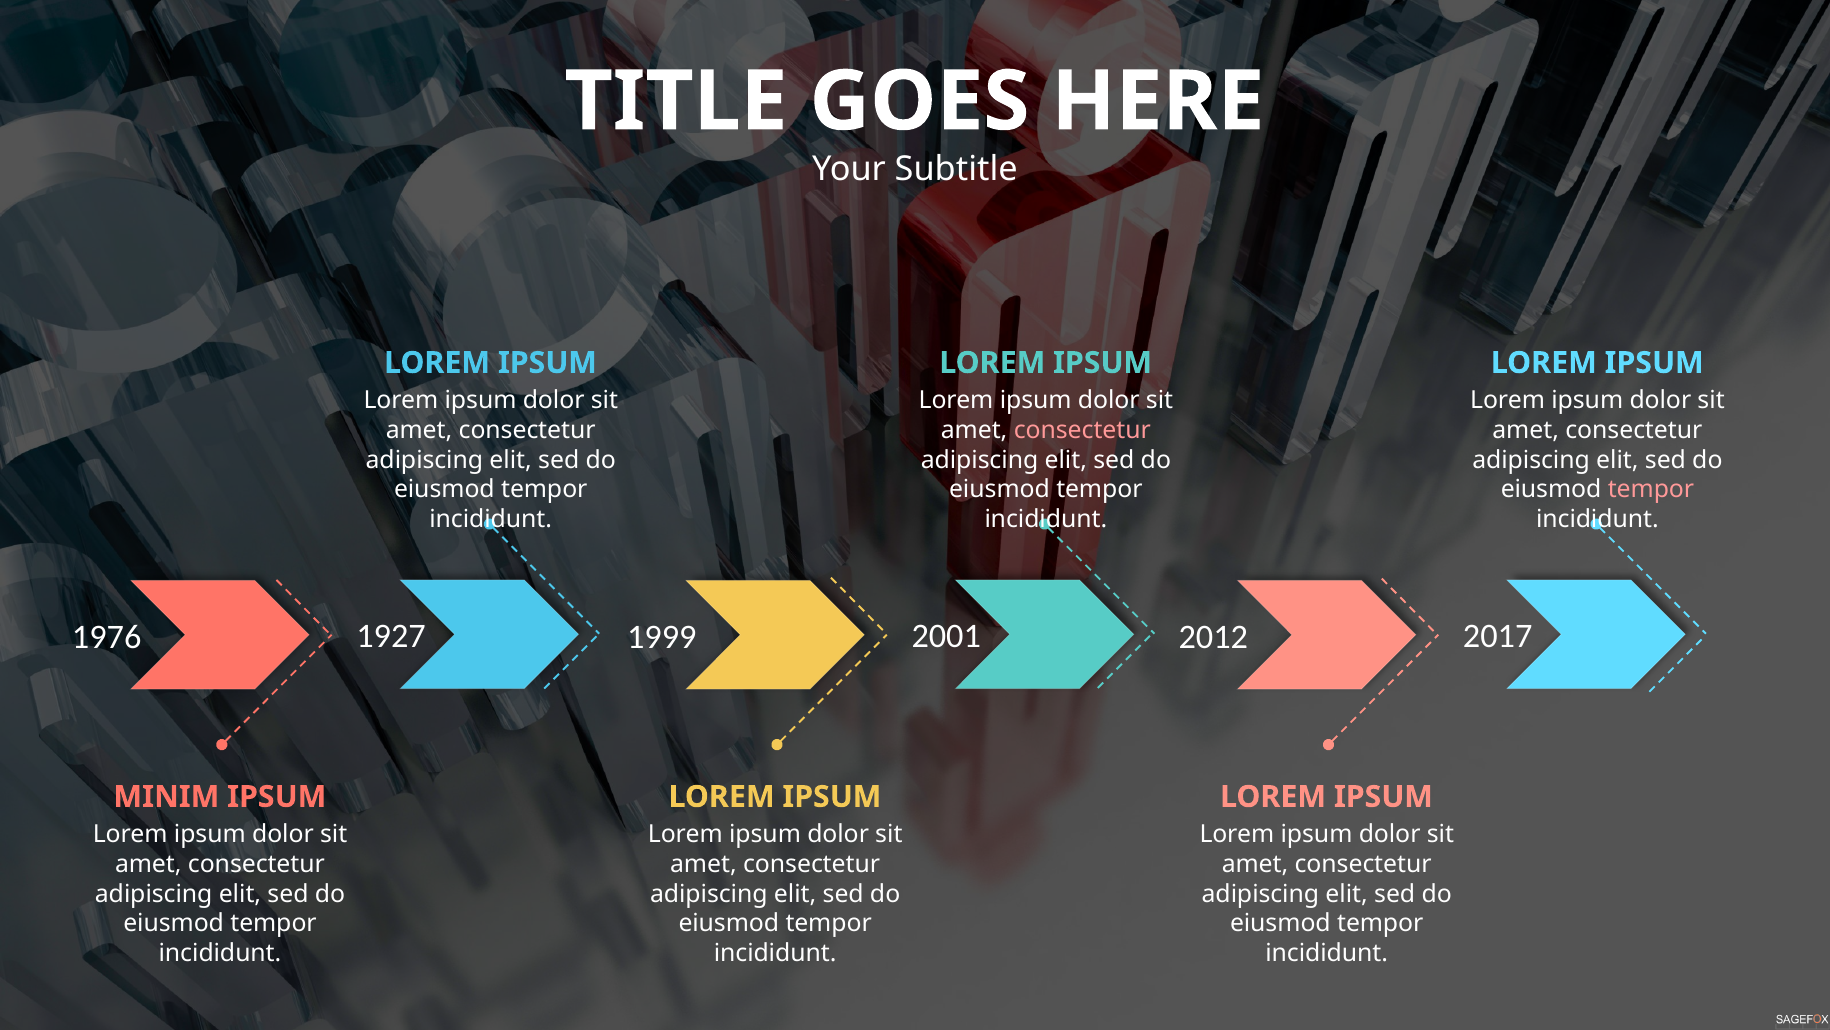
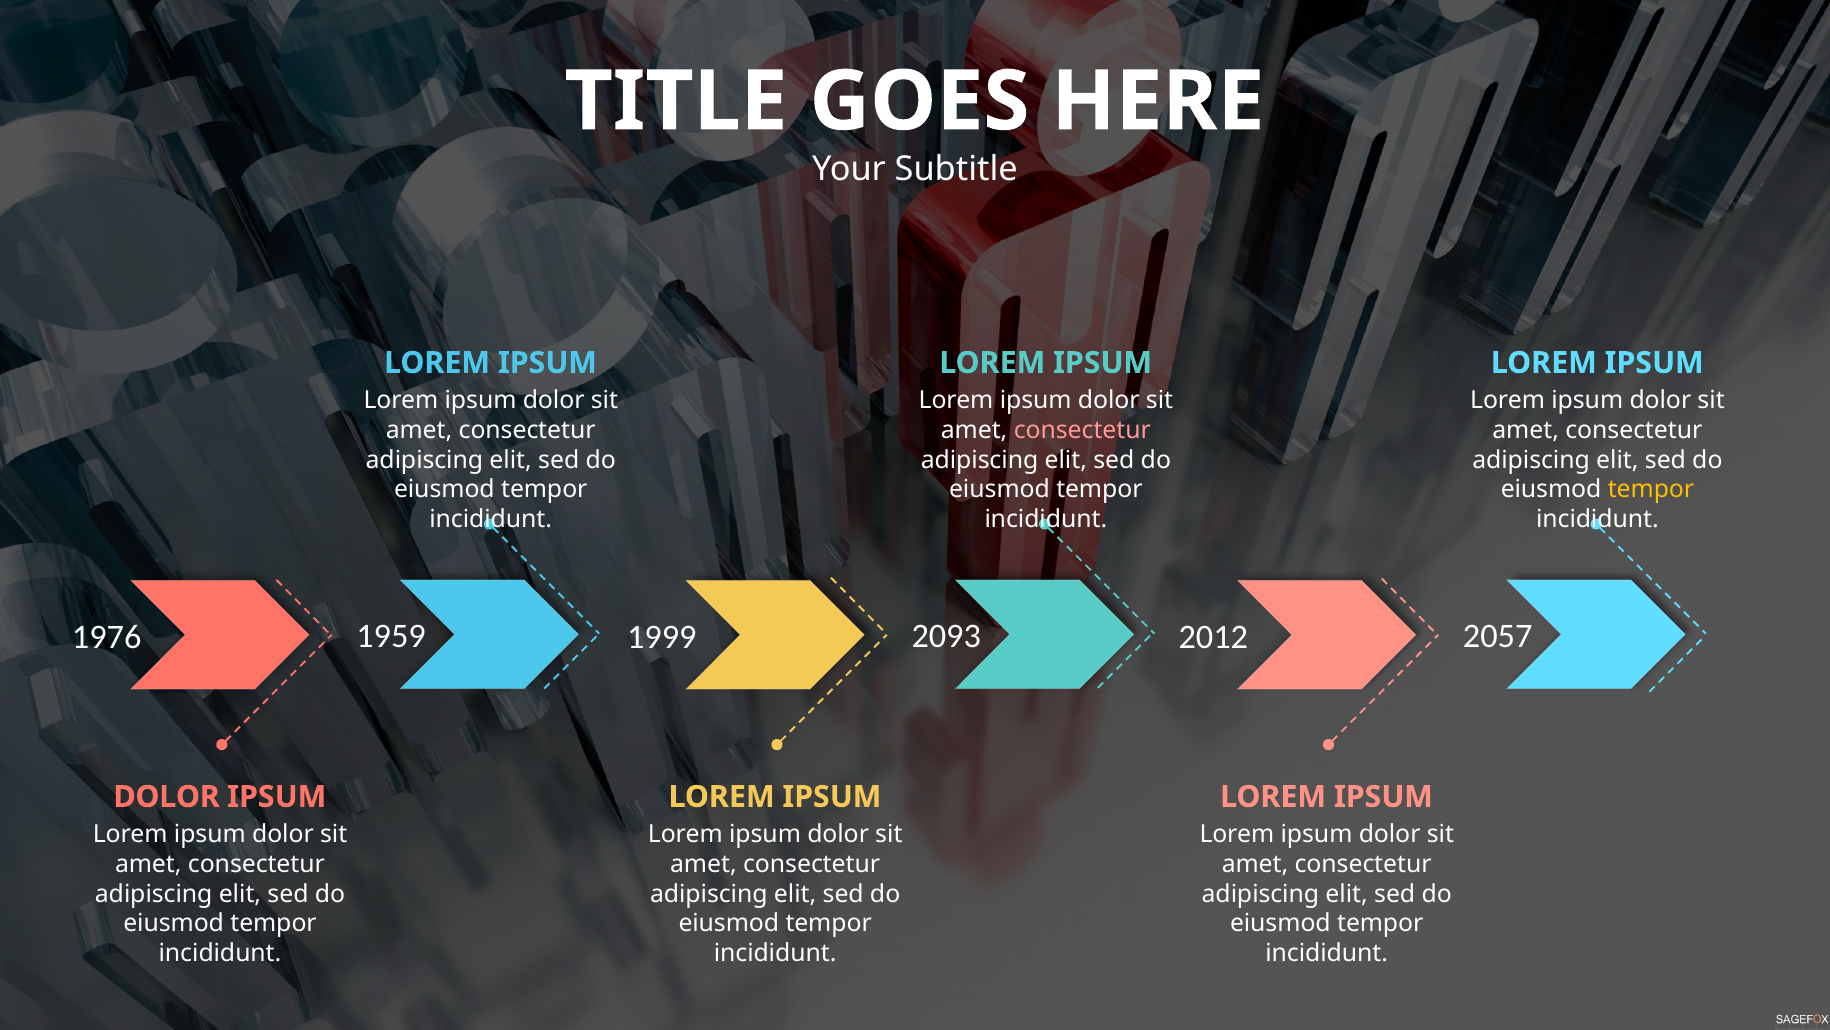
tempor colour: pink -> yellow (1651, 489)
1927: 1927 -> 1959 (391, 635)
2001: 2001 -> 2093 (946, 635)
2017: 2017 -> 2057 (1498, 635)
MINIM: MINIM -> DOLOR (167, 796)
